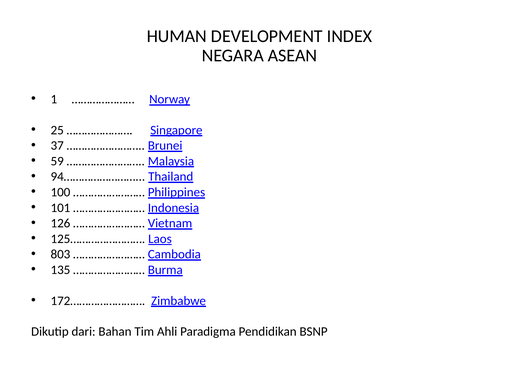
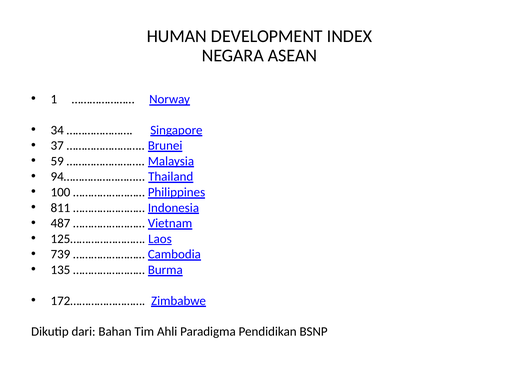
25: 25 -> 34 (57, 130)
101: 101 -> 811 (60, 208)
126: 126 -> 487 (60, 223)
803: 803 -> 739 (60, 255)
